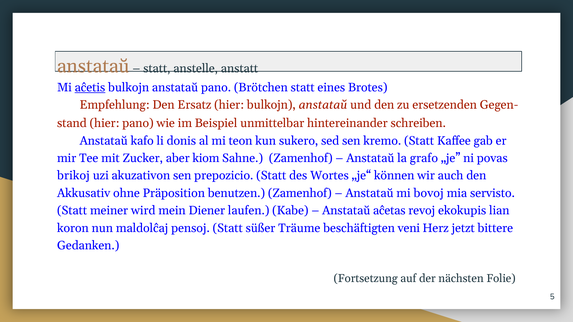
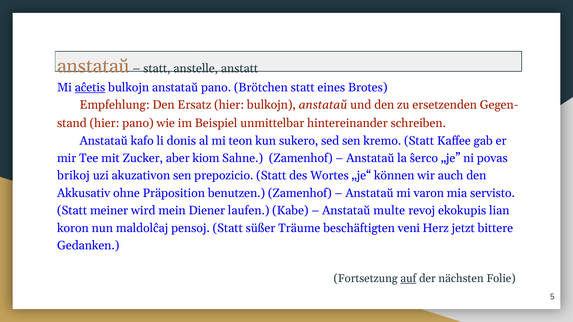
grafo: grafo -> ŝerco (424, 158)
bovoj: bovoj -> varon (429, 193)
aĉetas: aĉetas -> multe (389, 211)
auf underline: none -> present (408, 279)
